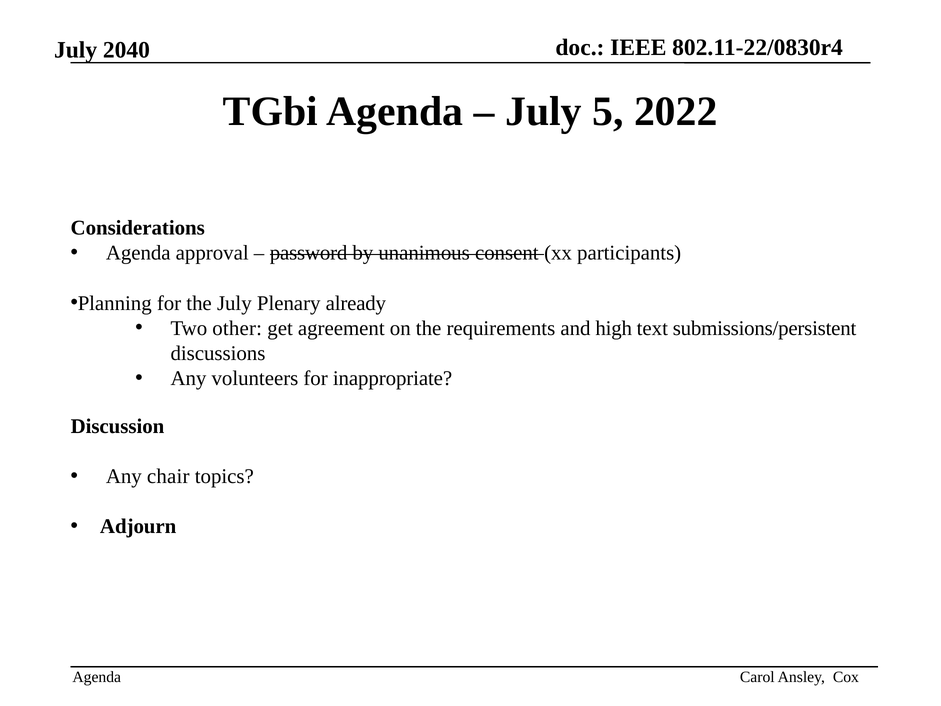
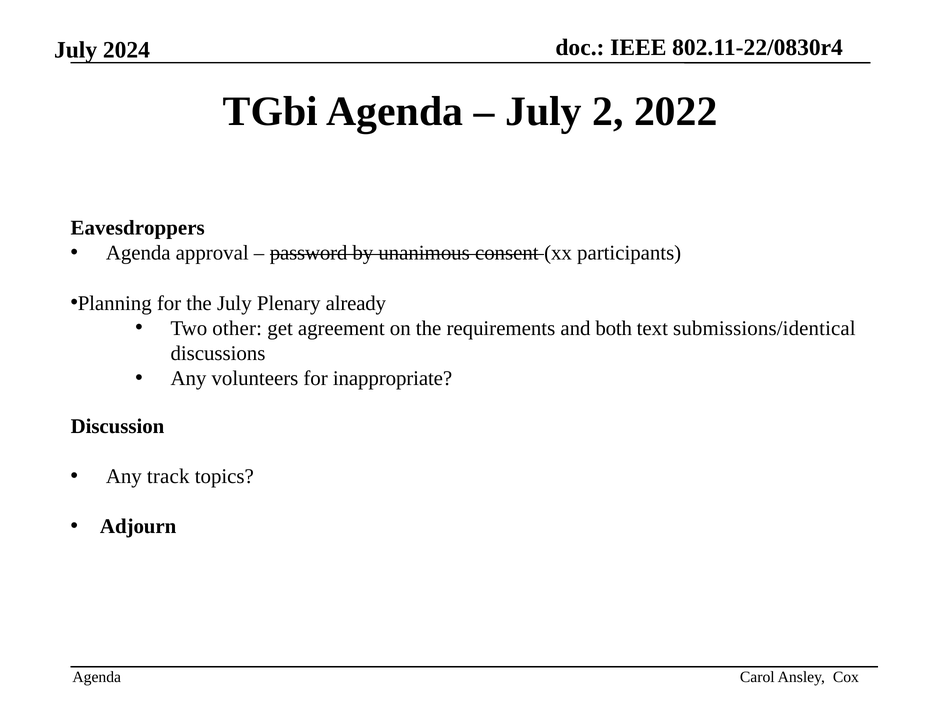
2040: 2040 -> 2024 (126, 50)
5: 5 -> 2 (608, 111)
Considerations: Considerations -> Eavesdroppers (138, 228)
high: high -> both (614, 328)
submissions/persistent: submissions/persistent -> submissions/identical (764, 328)
chair: chair -> track (168, 476)
